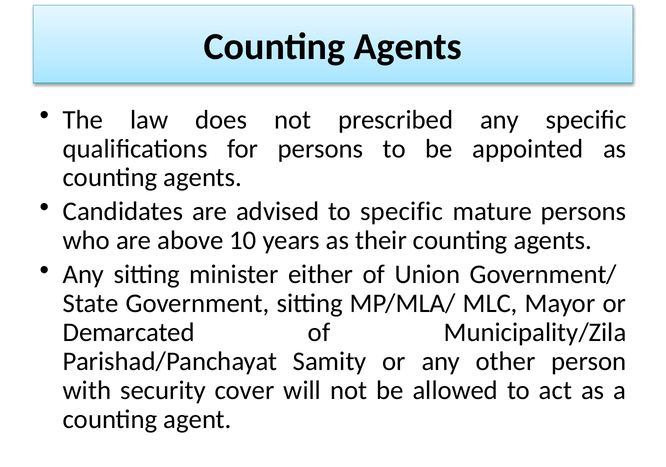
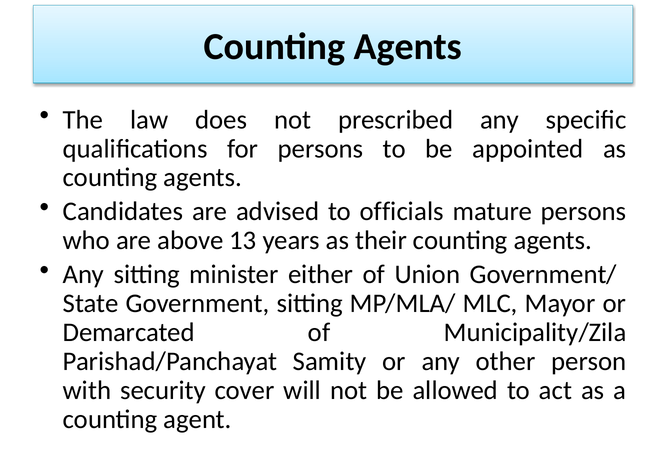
to specific: specific -> officials (402, 212)
10: 10 -> 13 (243, 240)
